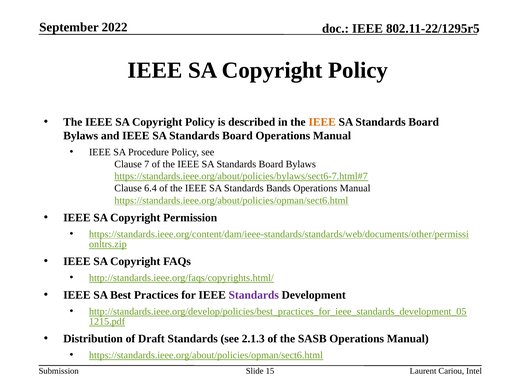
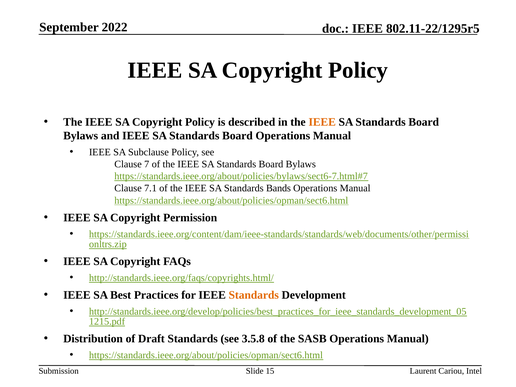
Procedure: Procedure -> Subclause (148, 152)
6.4: 6.4 -> 7.1 (150, 188)
Standards colour: purple -> orange (254, 295)
2.1.3: 2.1.3 -> 3.5.8 (253, 339)
